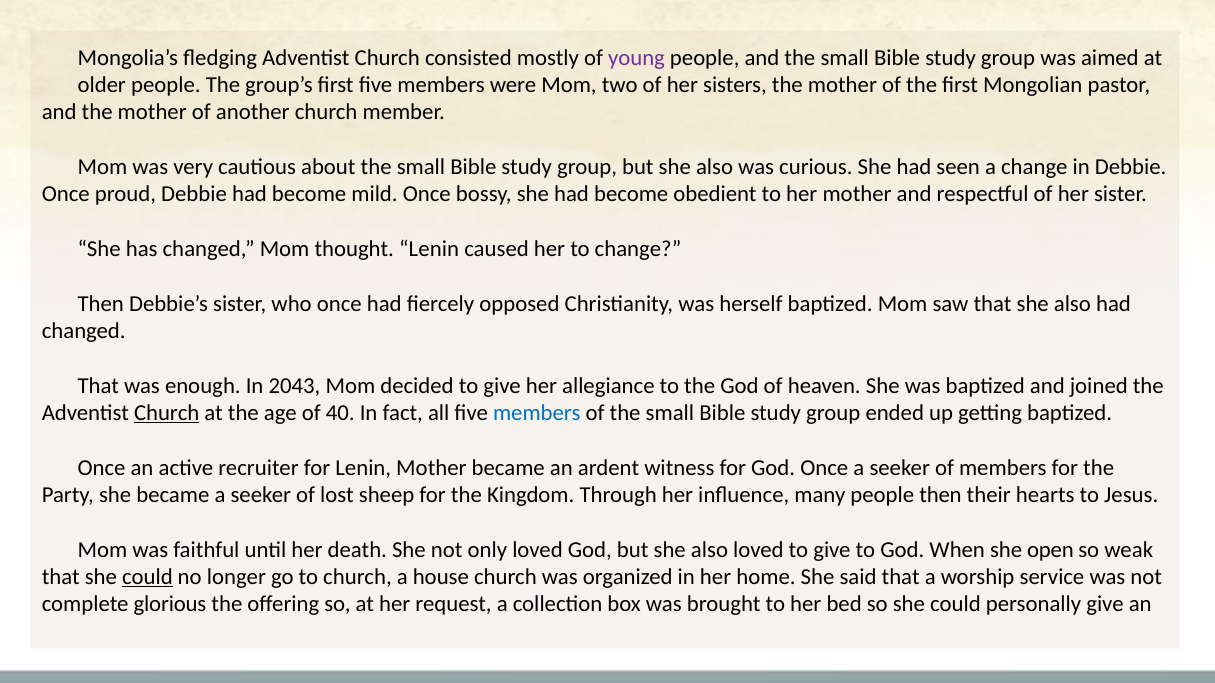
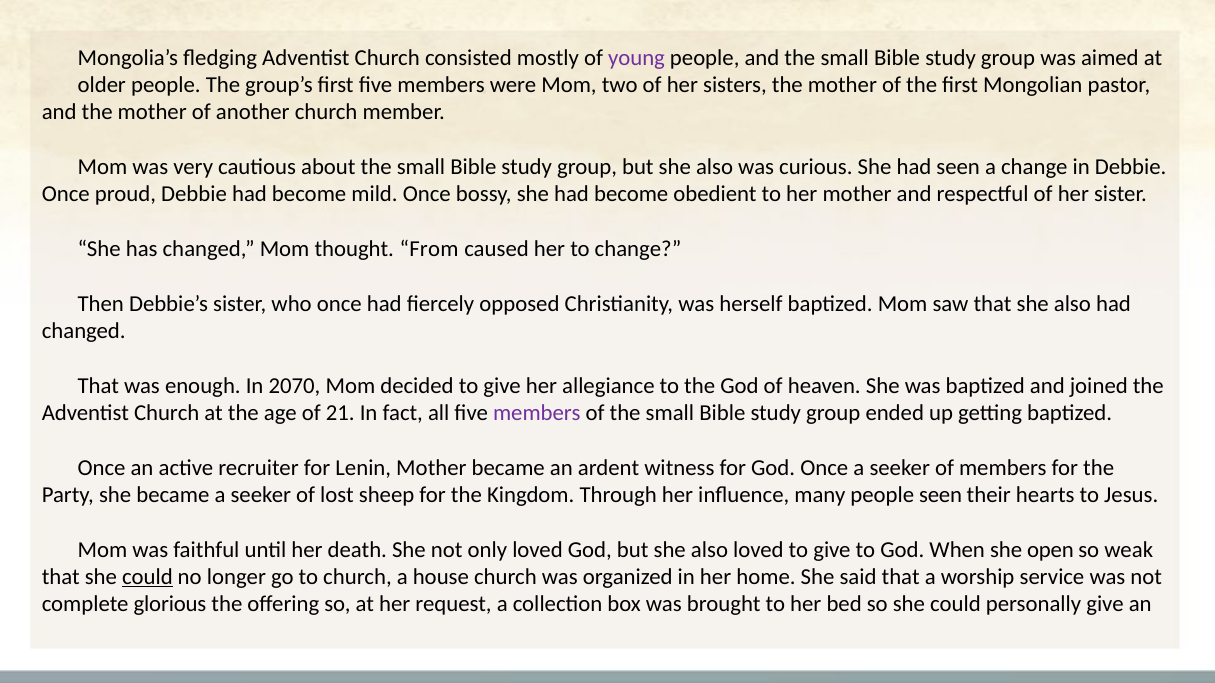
thought Lenin: Lenin -> From (429, 249)
2043: 2043 -> 2070 (295, 386)
Church underline: present -> none (167, 413)
40: 40 -> 21 (340, 413)
members colour: blue -> purple (537, 413)
people then: then -> seen (941, 495)
